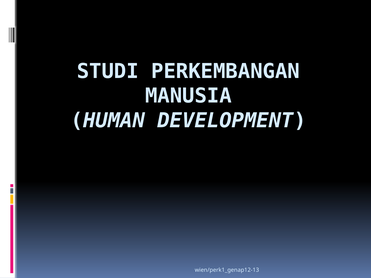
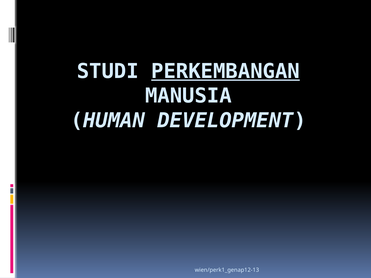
PERKEMBANGAN underline: none -> present (225, 71)
